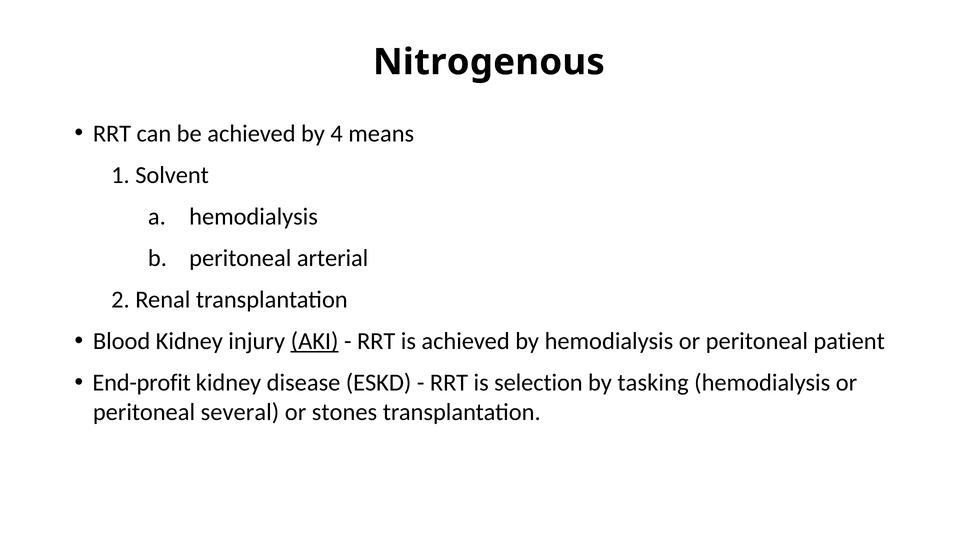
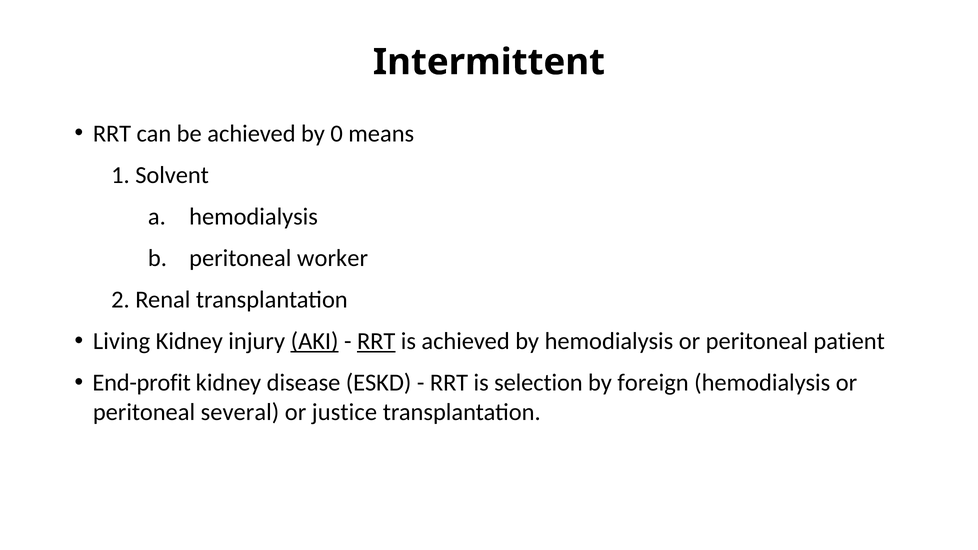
Nitrogenous: Nitrogenous -> Intermittent (489, 62)
4: 4 -> 0 (337, 133)
arterial: arterial -> worker (333, 258)
Blood: Blood -> Living (122, 341)
RRT underline: none -> present (376, 341)
tasking: tasking -> foreign (653, 383)
stones: stones -> justice (344, 412)
